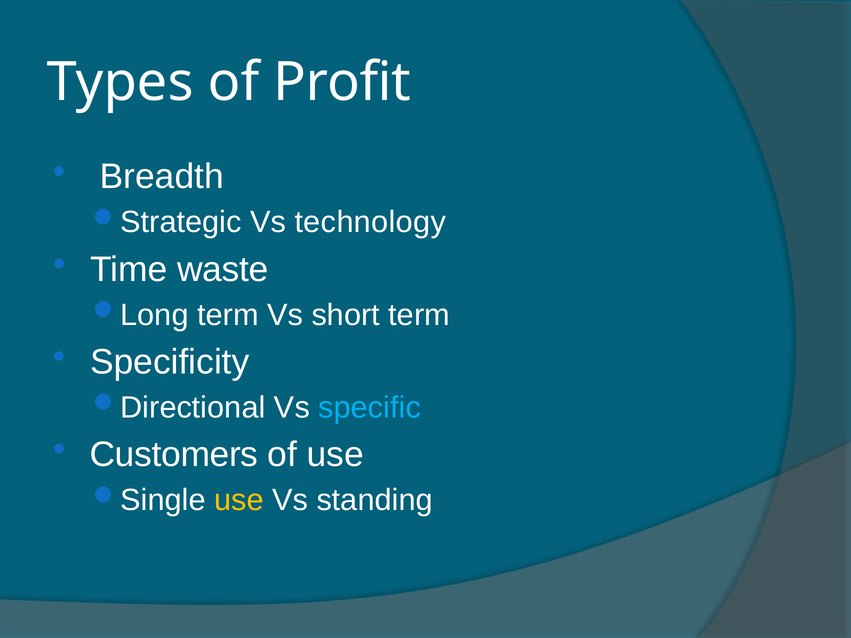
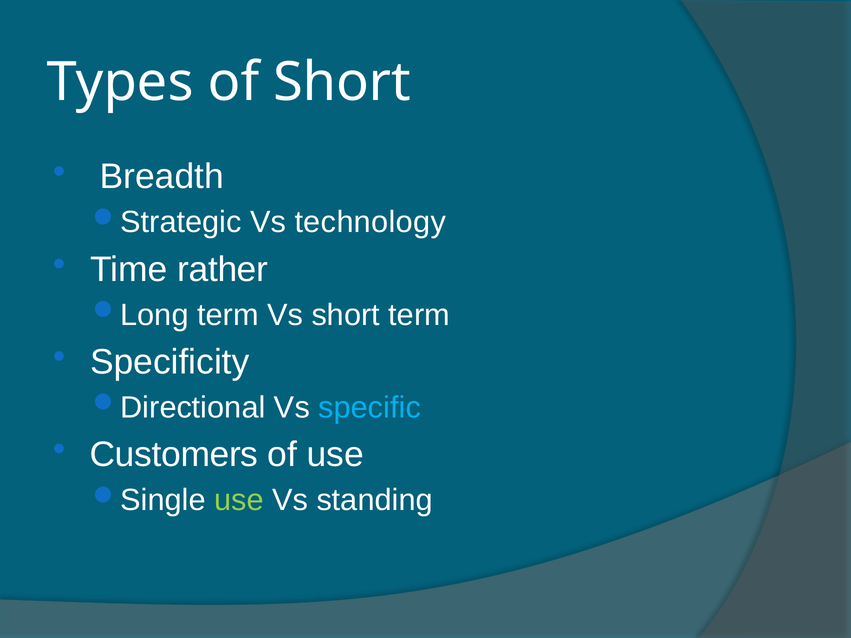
of Profit: Profit -> Short (342, 83)
waste: waste -> rather (223, 270)
use colour: yellow -> light green (239, 500)
